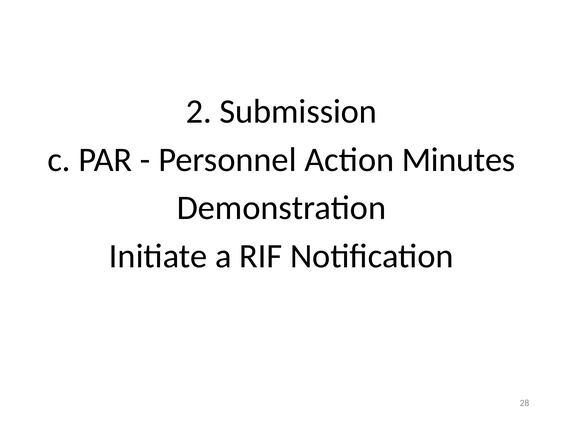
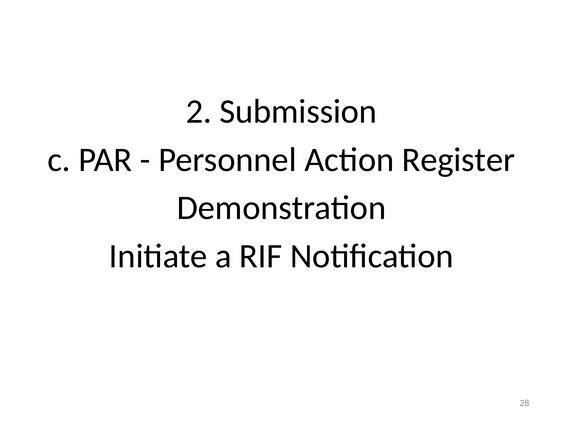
Minutes: Minutes -> Register (458, 160)
